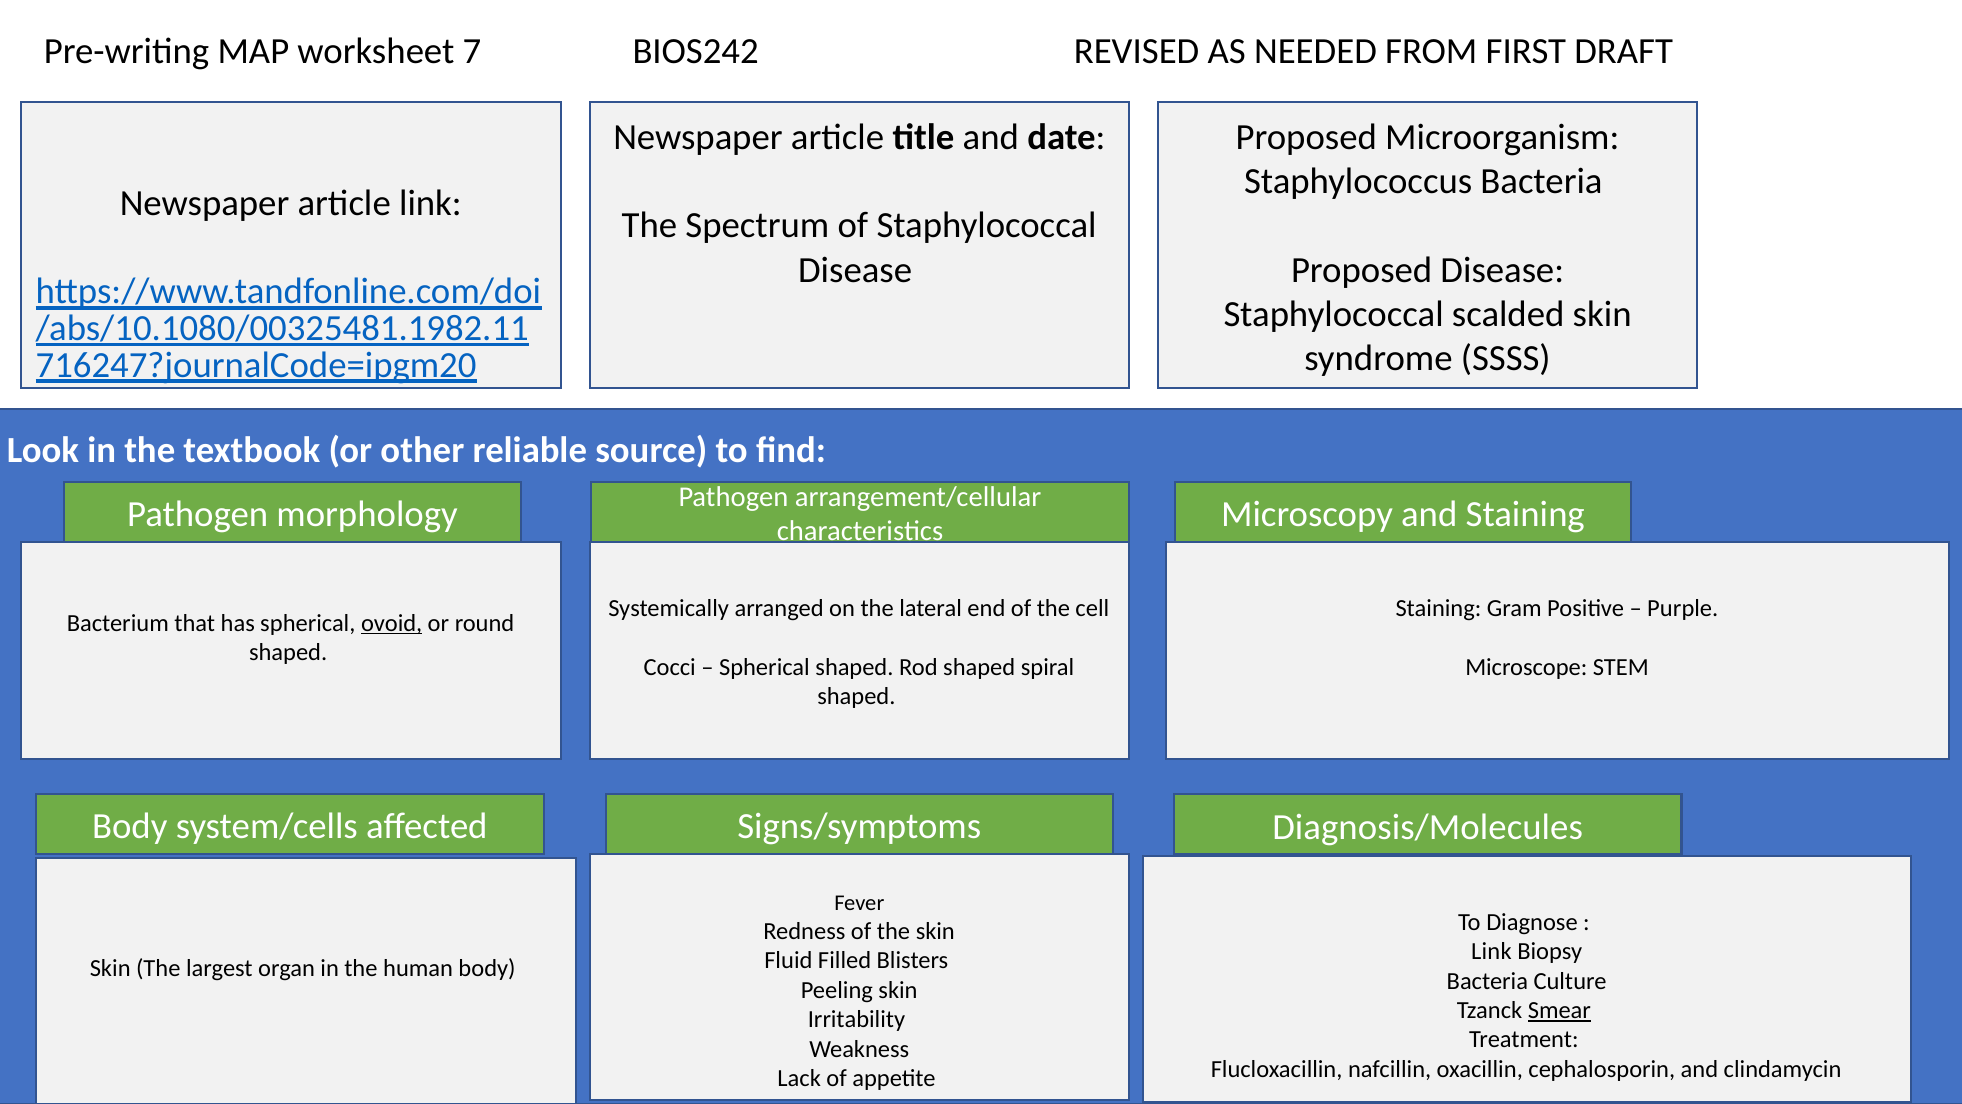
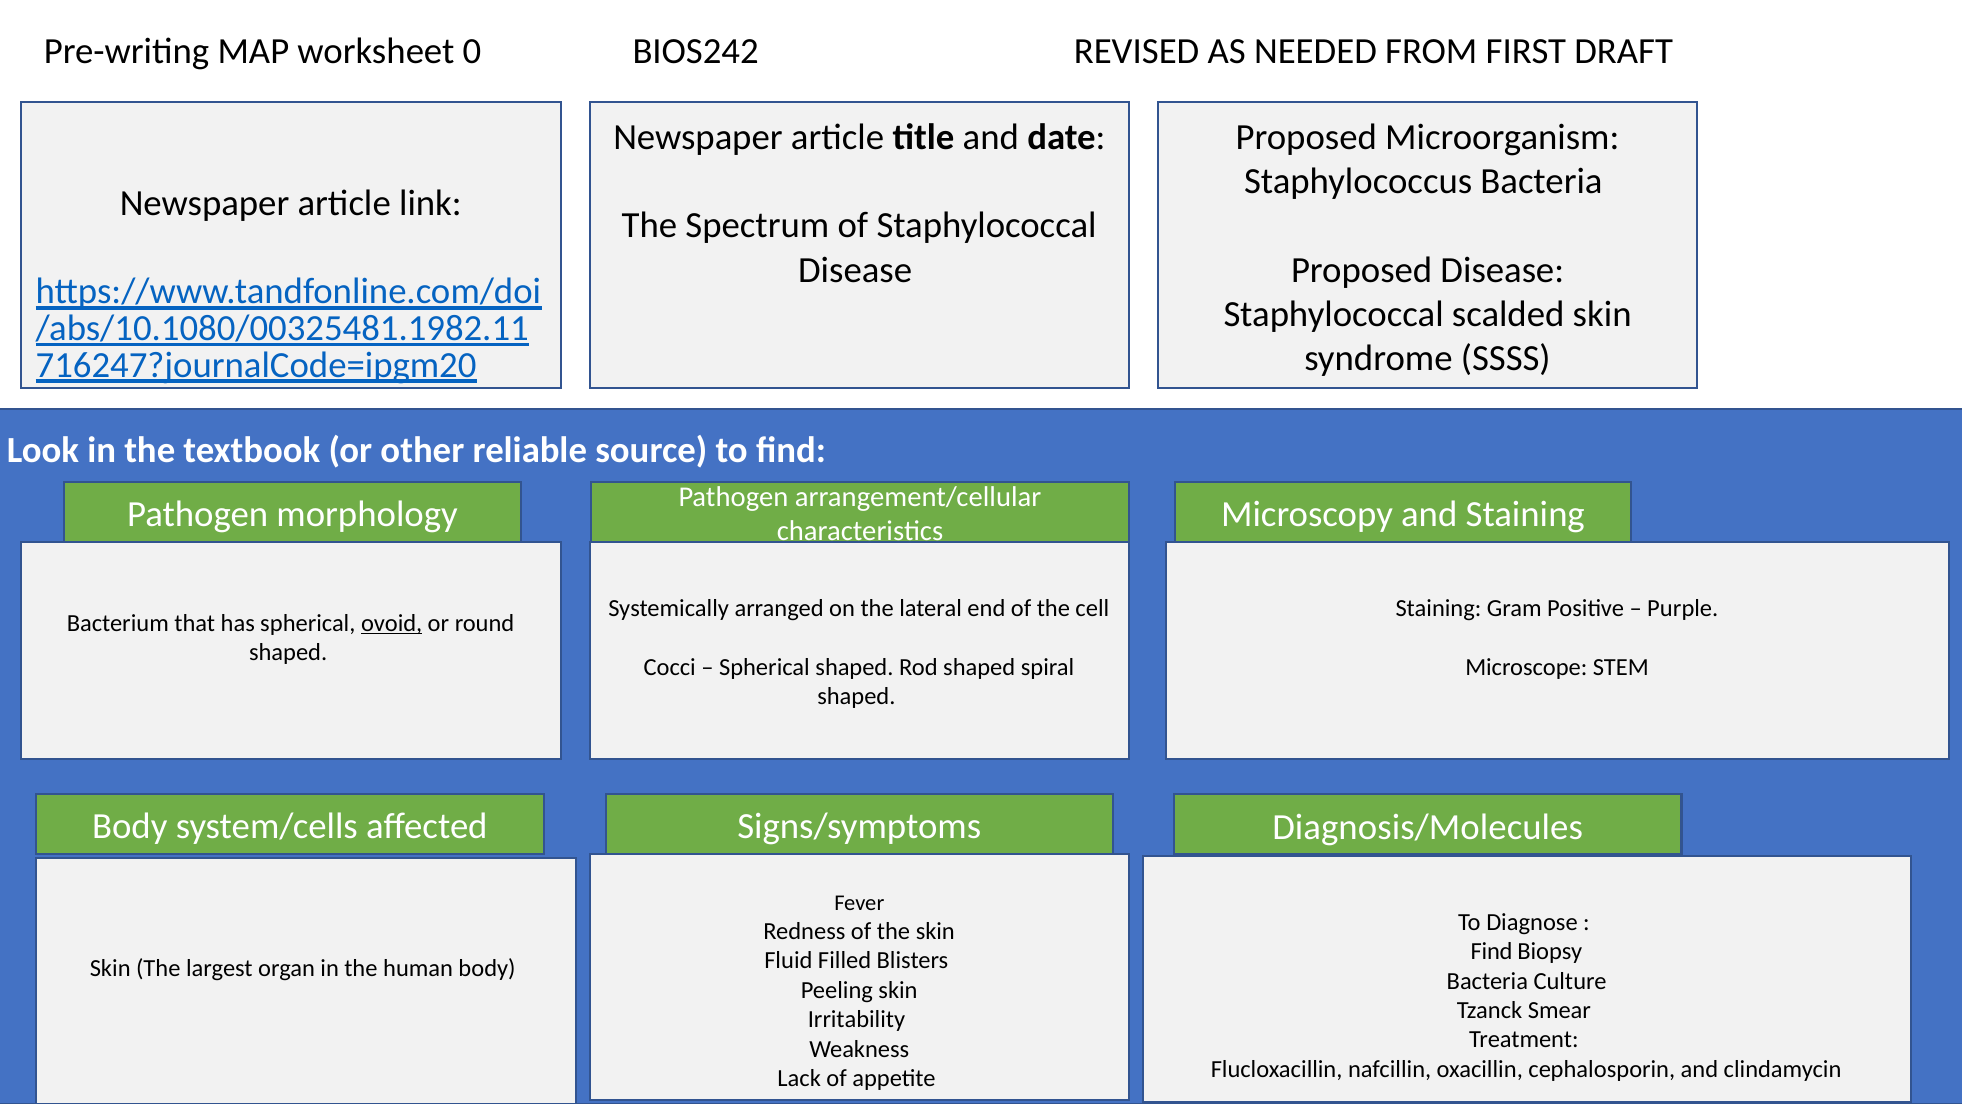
7: 7 -> 0 (472, 51)
Link: Link -> Find (1492, 951)
Smear underline: present -> none (1559, 1010)
